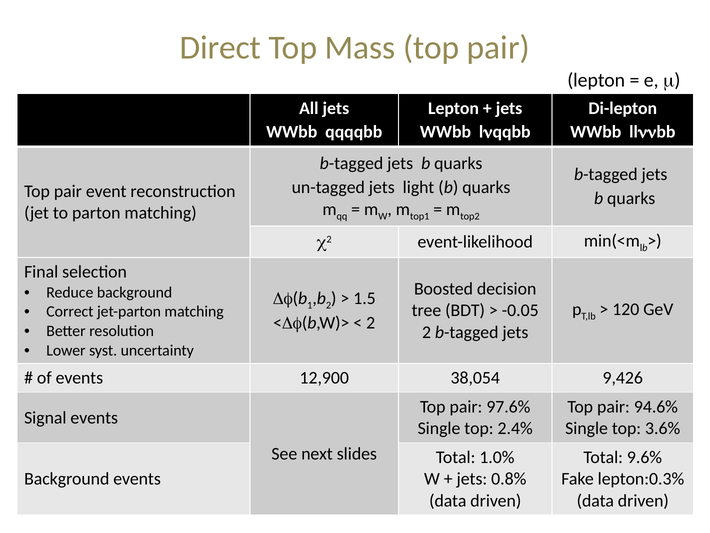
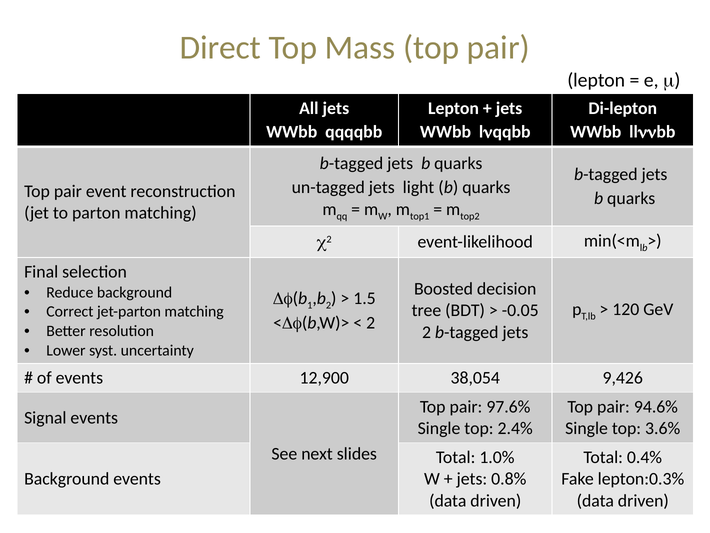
9.6%: 9.6% -> 0.4% (644, 457)
